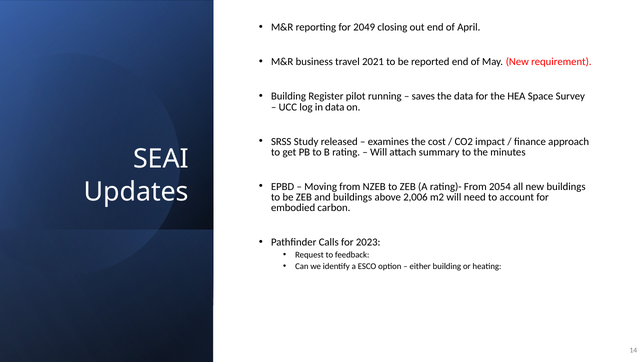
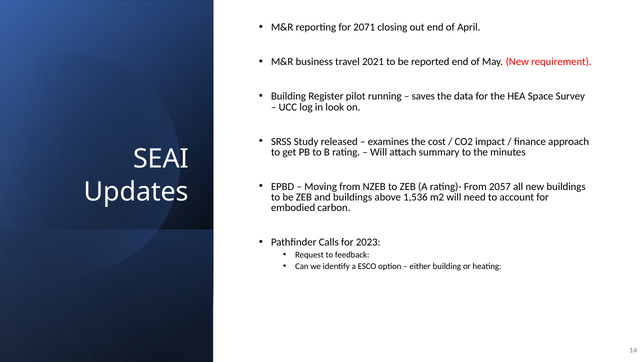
2049: 2049 -> 2071 (364, 27)
in data: data -> look (335, 107)
2054: 2054 -> 2057 (500, 187)
2,006: 2,006 -> 1,536 (415, 197)
